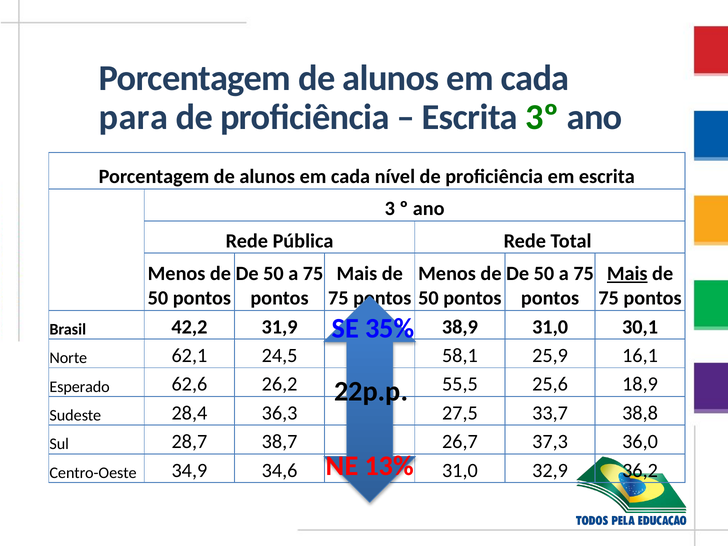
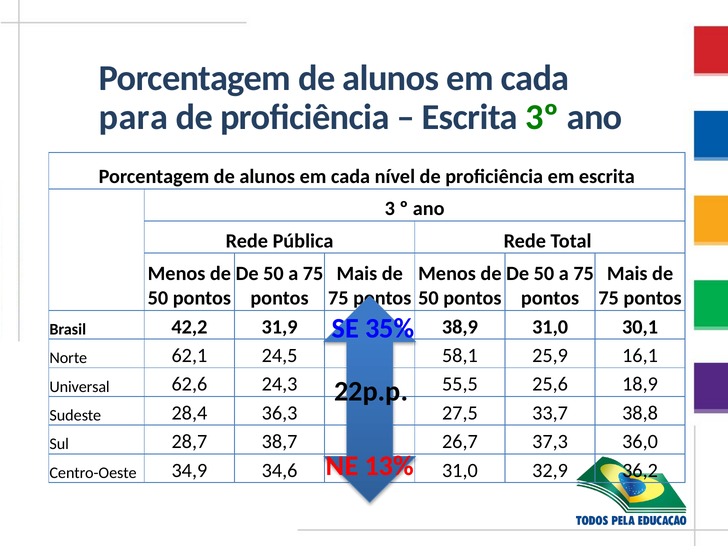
Mais underline: present -> none (627, 273)
Esperado: Esperado -> Universal (80, 387)
26,2: 26,2 -> 24,3 (280, 384)
